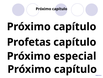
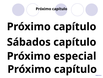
Profetas: Profetas -> Sábados (29, 42)
